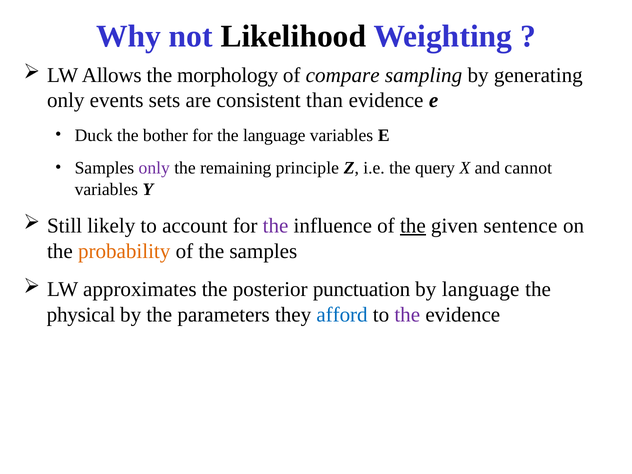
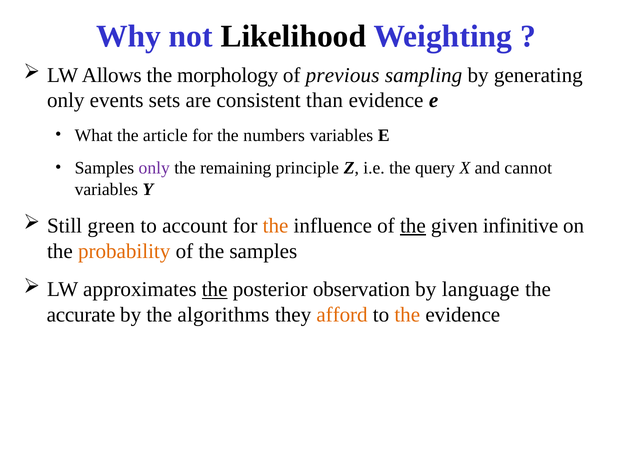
compare: compare -> previous (343, 75)
Duck: Duck -> What (94, 135)
bother: bother -> article (165, 135)
the language: language -> numbers (274, 135)
likely: likely -> green (111, 226)
the colour: purple -> orange (276, 226)
sentence: sentence -> infinitive (521, 226)
the underline: none -> present (215, 290)
punctuation: punctuation -> observation (361, 290)
physical: physical -> accurate (81, 315)
parameters: parameters -> algorithms (223, 315)
afford colour: blue -> orange (342, 315)
the colour: purple -> orange (407, 315)
